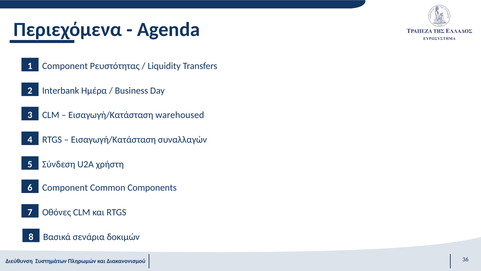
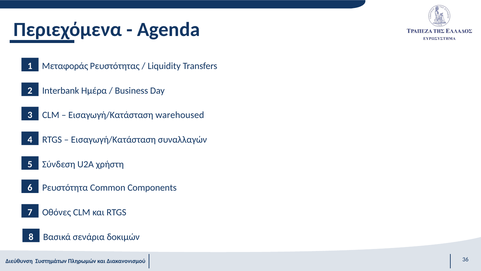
Component: Component -> Μεταφοράς (65, 66)
Component: Component -> Ρευστότητα (65, 187)
